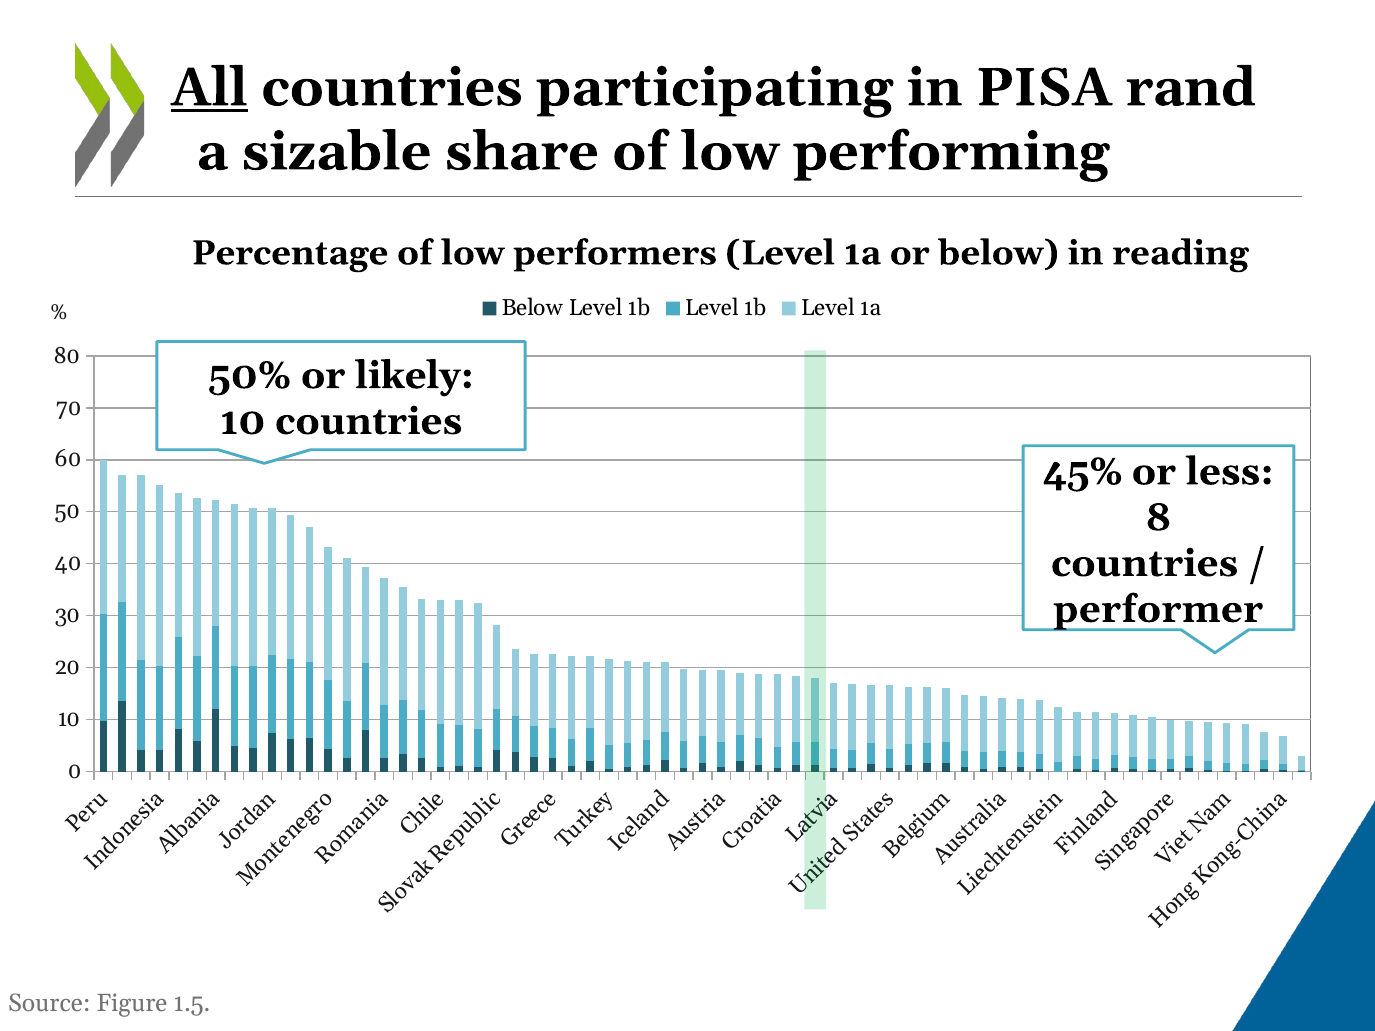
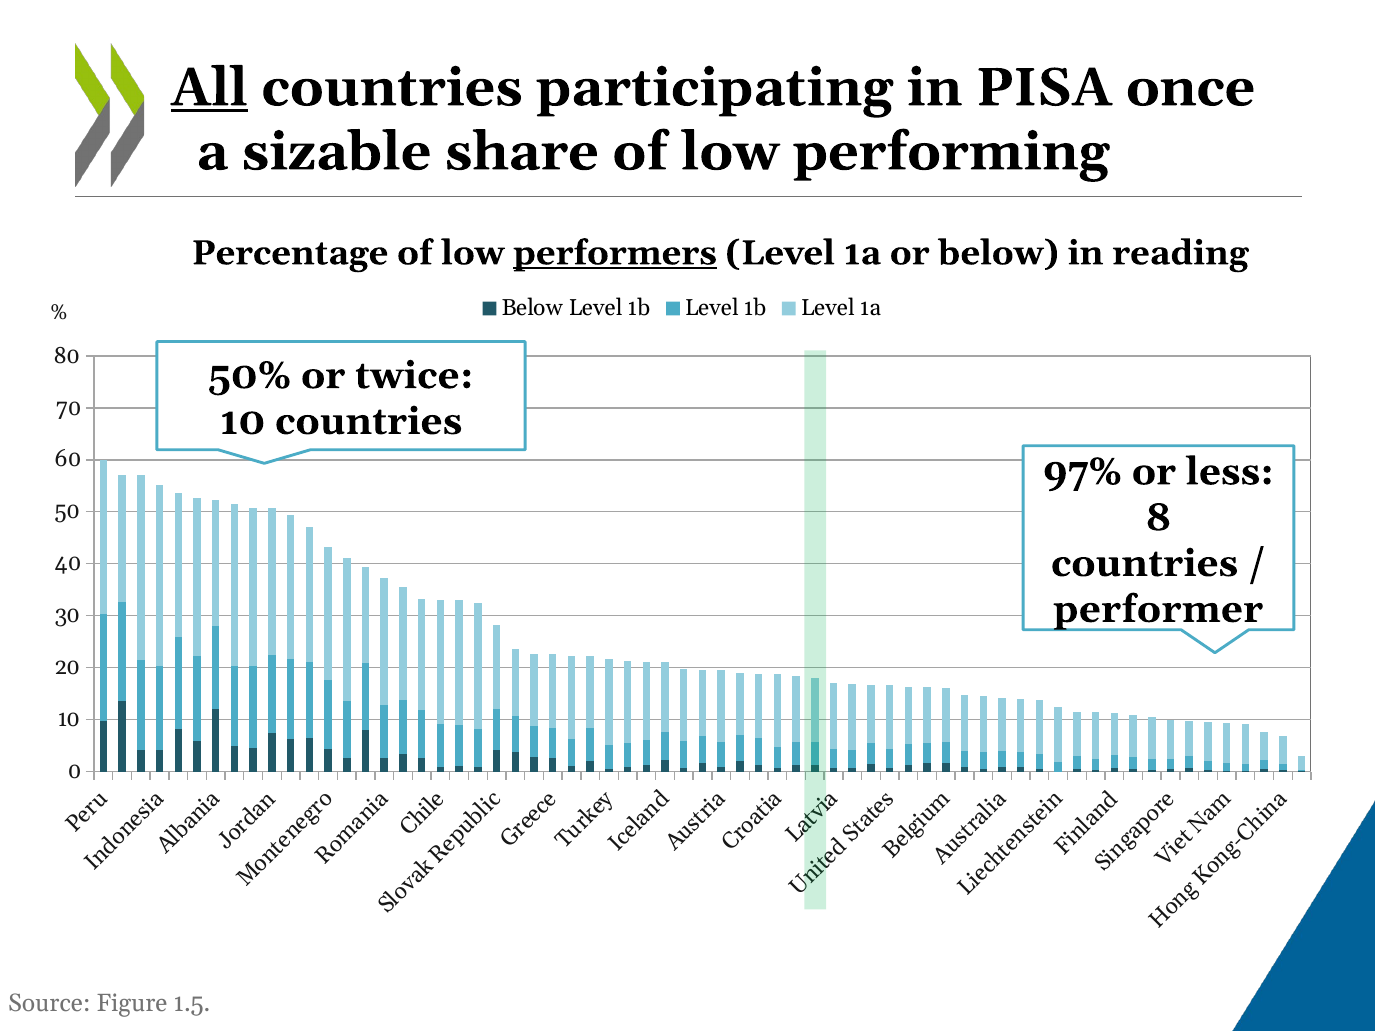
rand: rand -> once (1191, 88)
performers underline: none -> present (615, 253)
likely: likely -> twice (414, 376)
45%: 45% -> 97% (1082, 472)
